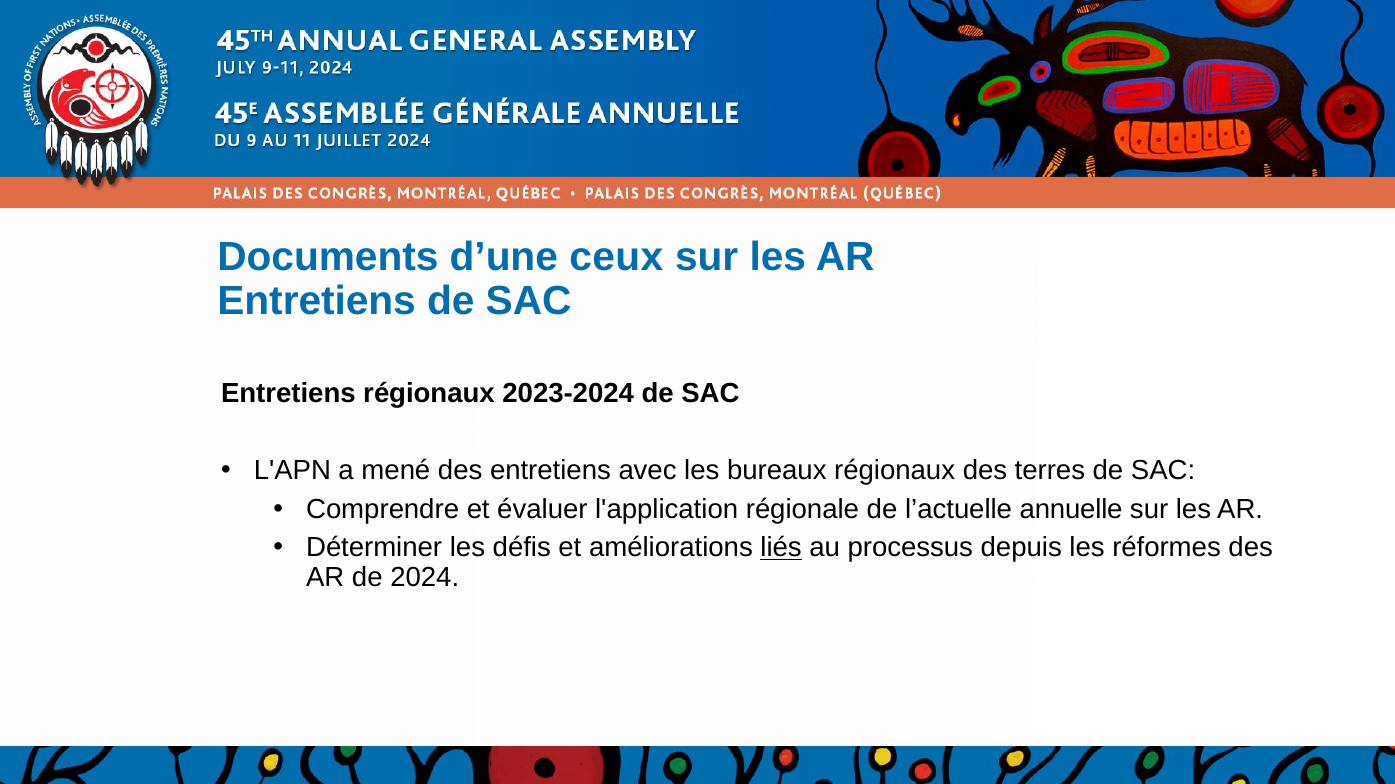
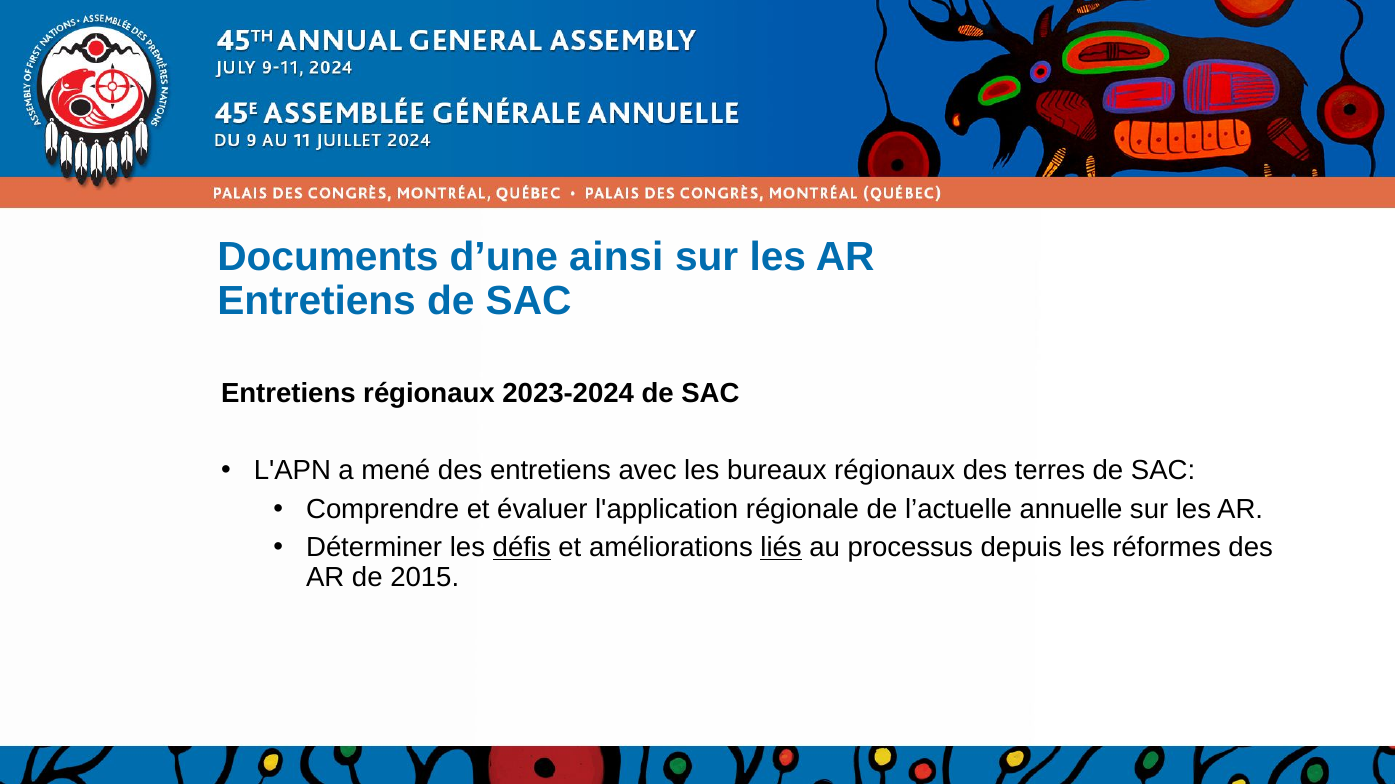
ceux: ceux -> ainsi (616, 257)
défis underline: none -> present (522, 548)
2024: 2024 -> 2015 (425, 578)
